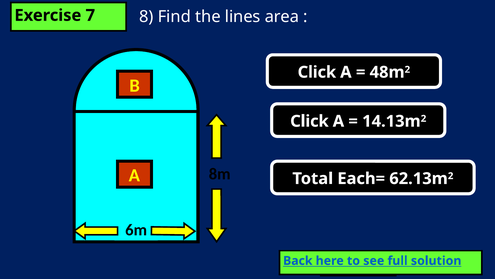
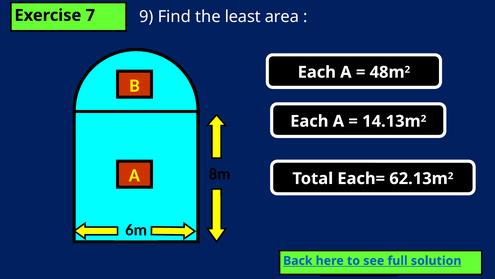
8: 8 -> 9 (146, 17)
lines: lines -> least (243, 17)
Click: Click -> Each (317, 72)
Click: Click -> Each (309, 121)
